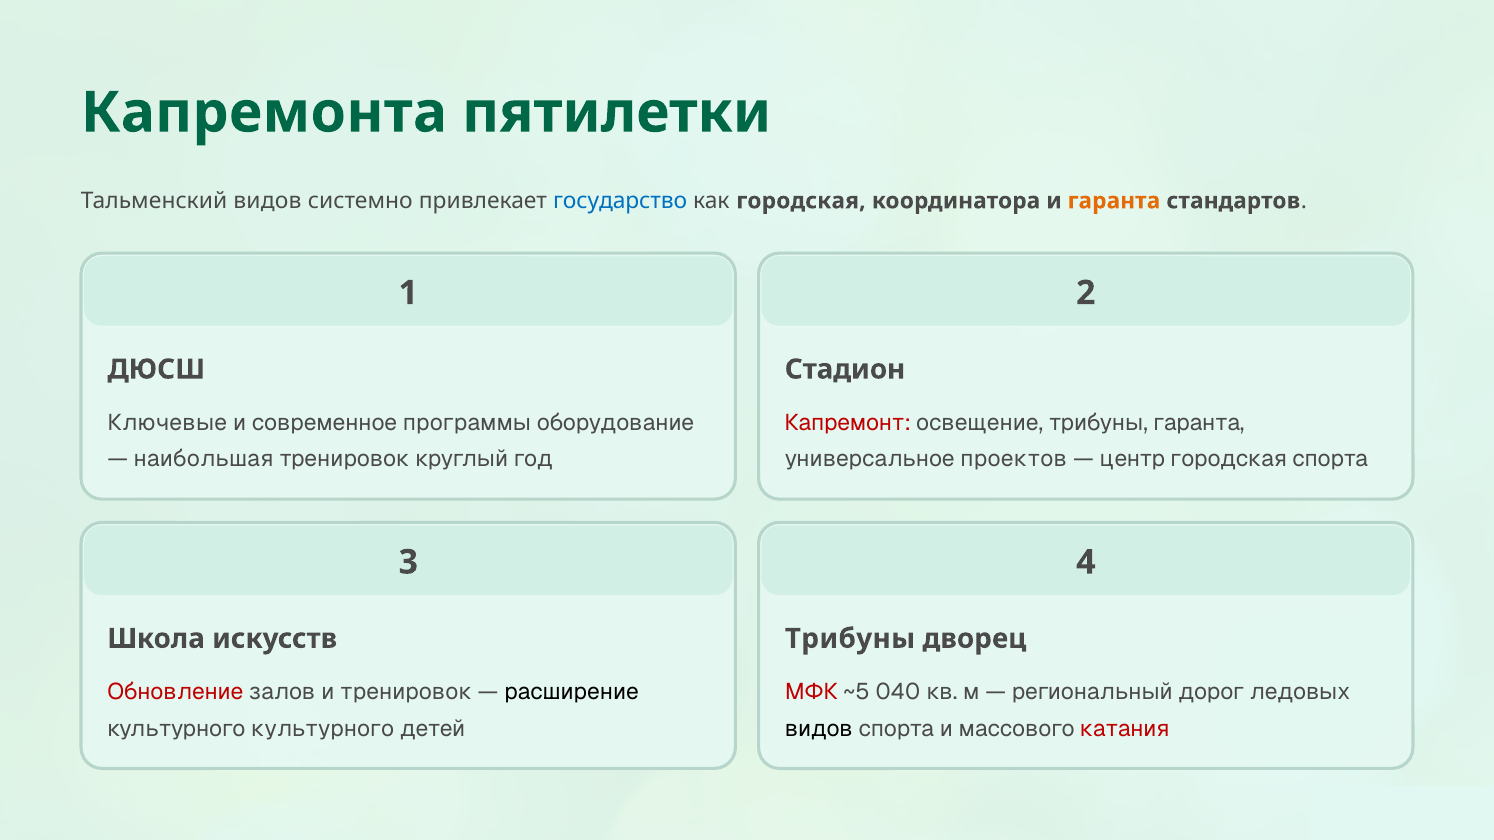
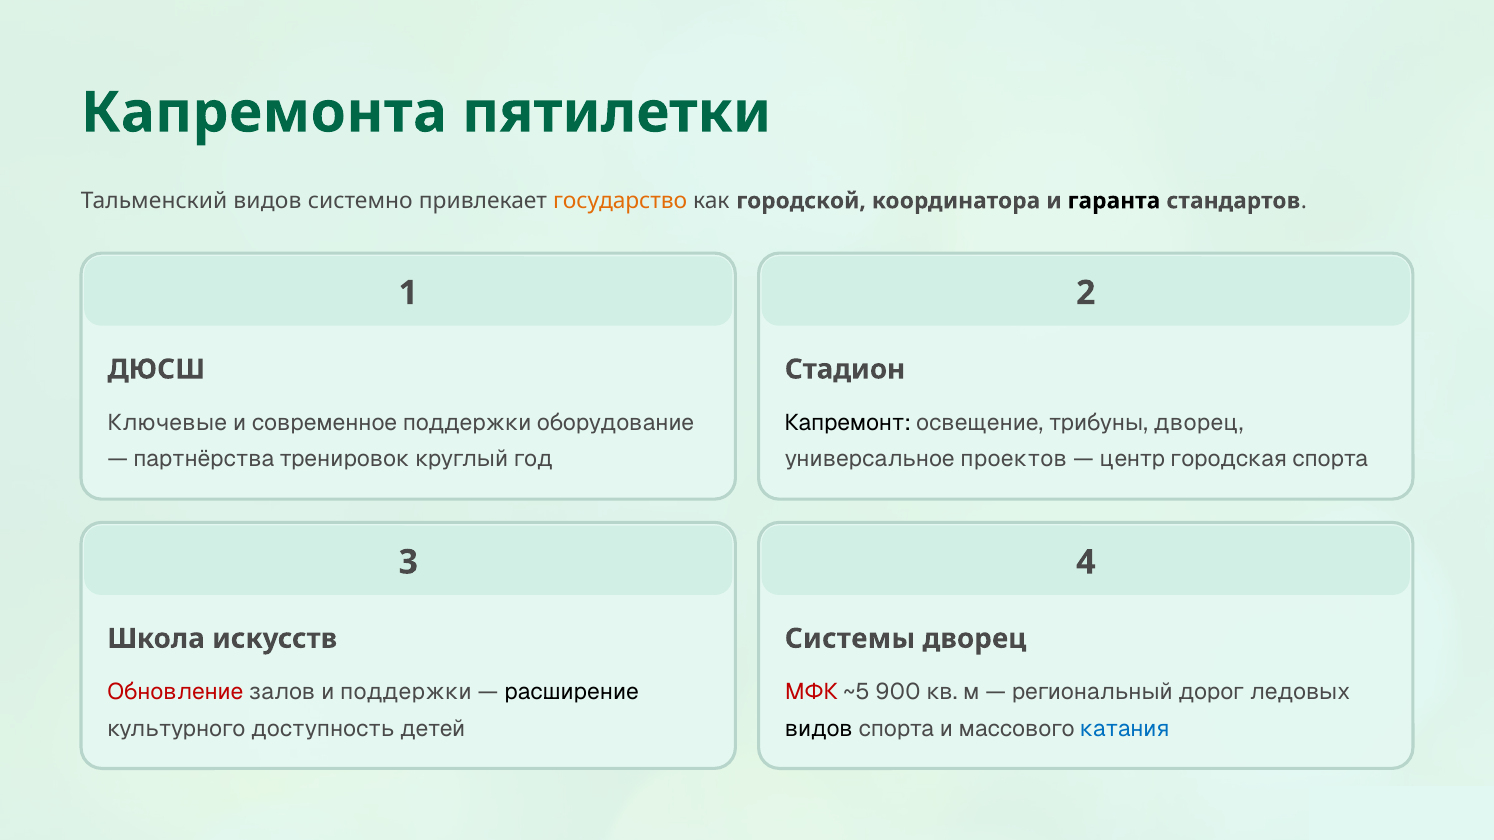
государство colour: blue -> orange (620, 201)
как городская: городская -> городской (801, 201)
гаранта colour: orange -> black (1114, 201)
современное программы: программы -> поддержки (467, 423)
Капремонт colour: red -> black (848, 423)
трибуны гаранта: гаранта -> дворец (1199, 423)
наибольшая: наибольшая -> партнёрства (204, 460)
Трибуны: Трибуны -> Системы (850, 639)
и тренировок: тренировок -> поддержки (406, 693)
040: 040 -> 900 (898, 693)
культурного культурного: культурного -> доступность (323, 729)
катания colour: red -> blue (1125, 729)
